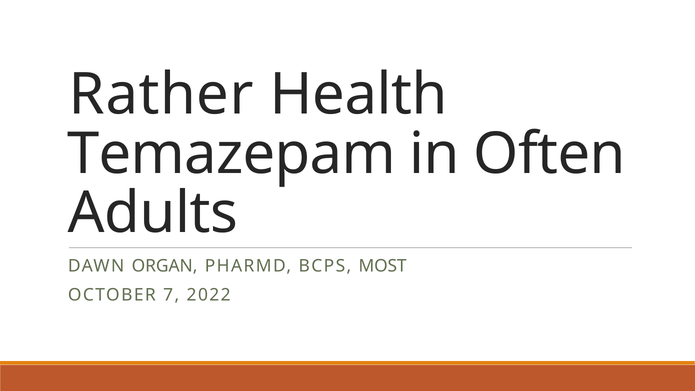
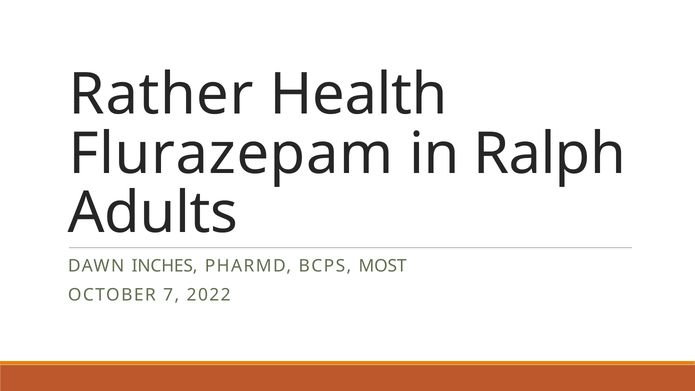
Temazepam: Temazepam -> Flurazepam (231, 154)
Often: Often -> Ralph (550, 154)
ORGAN: ORGAN -> INCHES (165, 266)
